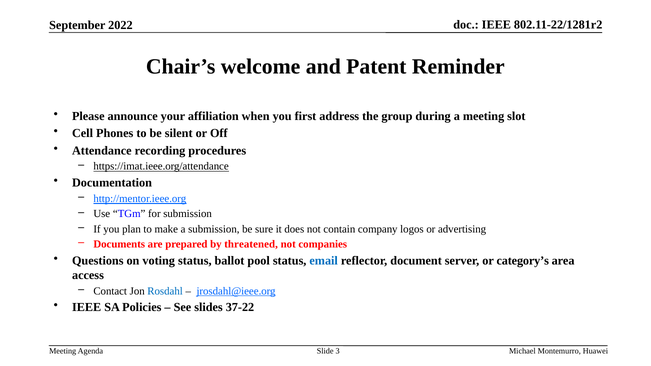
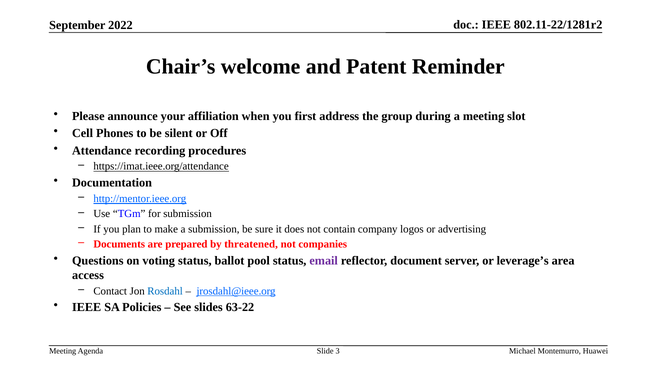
email colour: blue -> purple (324, 261)
category’s: category’s -> leverage’s (523, 261)
37-22: 37-22 -> 63-22 (240, 308)
